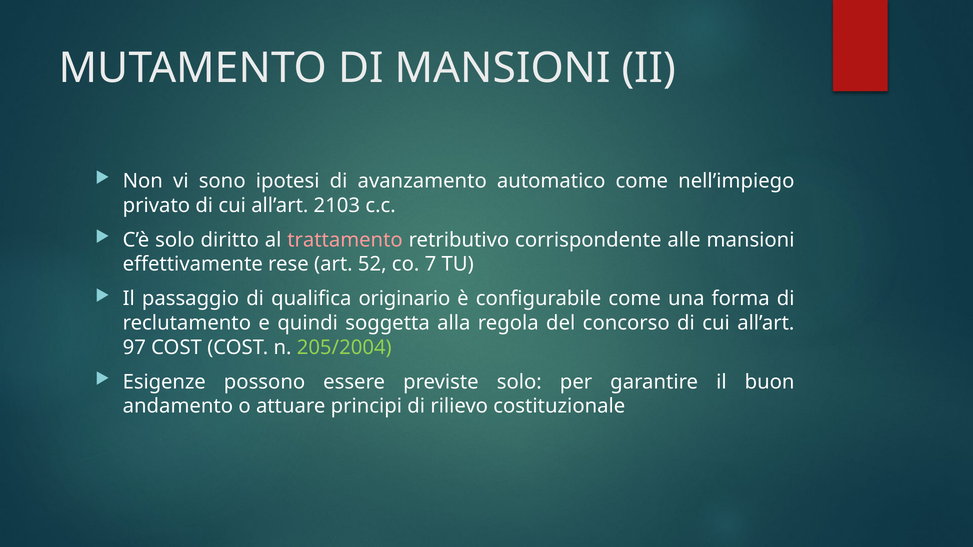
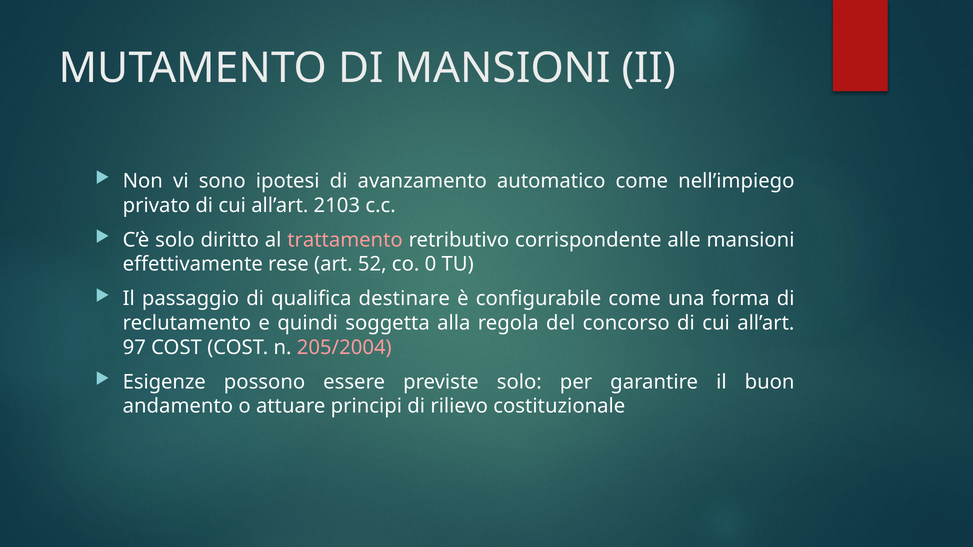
7: 7 -> 0 (430, 264)
originario: originario -> destinare (404, 299)
205/2004 colour: light green -> pink (344, 348)
